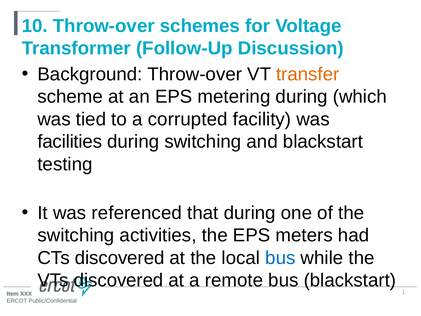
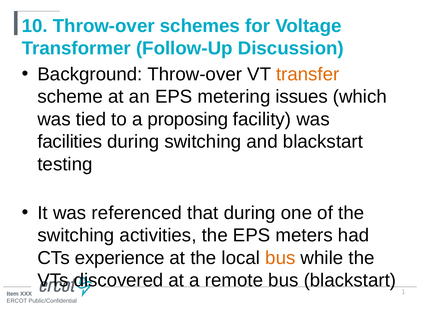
metering during: during -> issues (302, 97)
corrupted: corrupted -> proposing (188, 119)
CTs discovered: discovered -> experience (120, 258)
bus colour: blue -> orange (280, 258)
